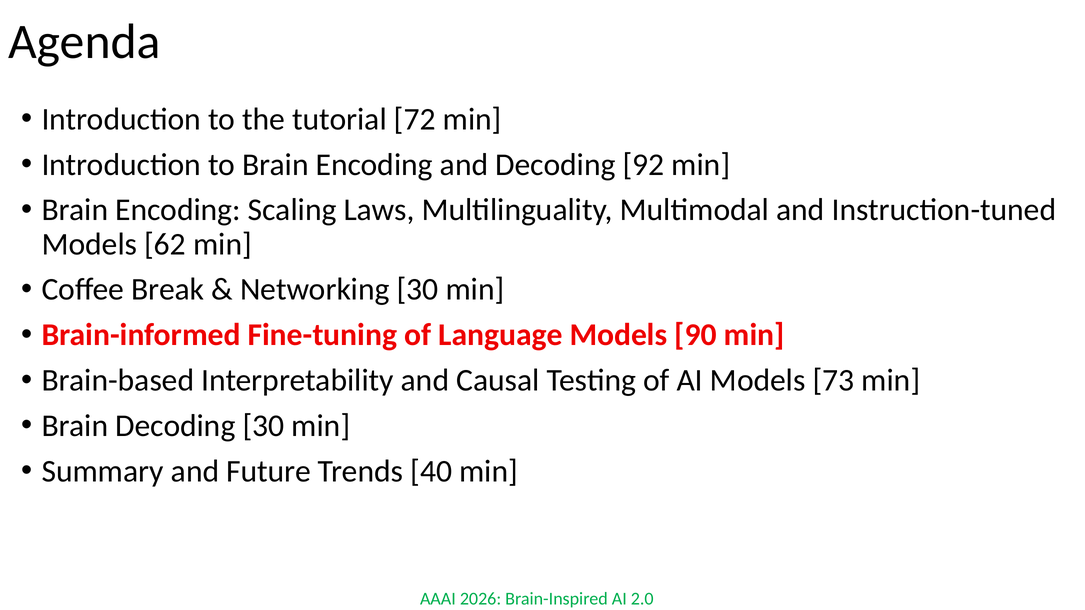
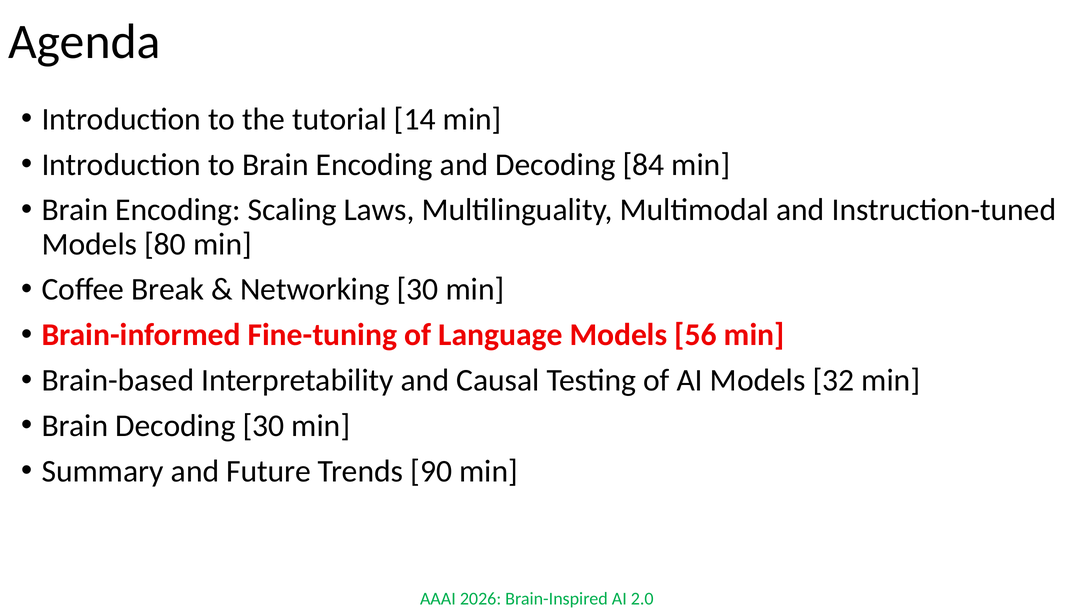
72: 72 -> 14 (415, 119)
92: 92 -> 84 (643, 165)
62: 62 -> 80 (165, 244)
90: 90 -> 56 (696, 335)
73: 73 -> 32 (834, 381)
40: 40 -> 90 (431, 471)
